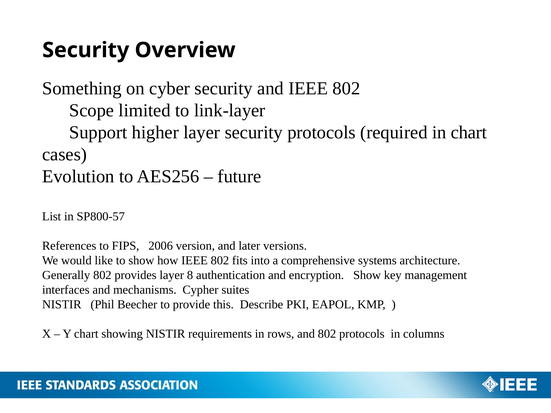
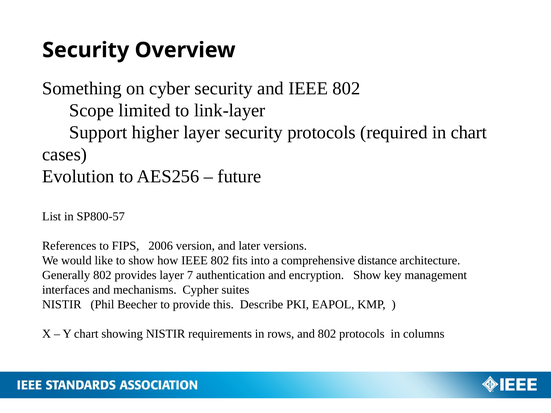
systems: systems -> distance (377, 261)
8: 8 -> 7 (190, 275)
